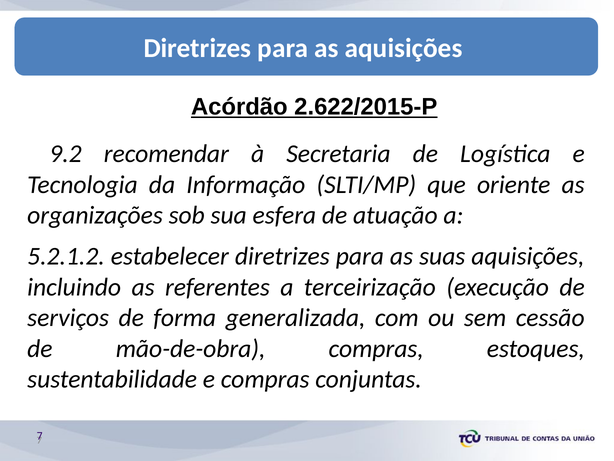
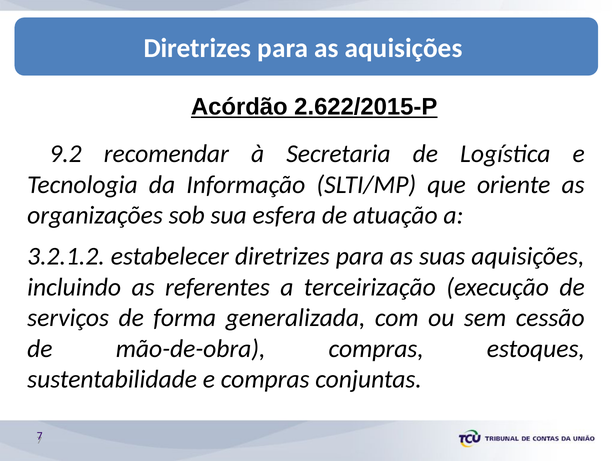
5.2.1.2: 5.2.1.2 -> 3.2.1.2 (66, 256)
